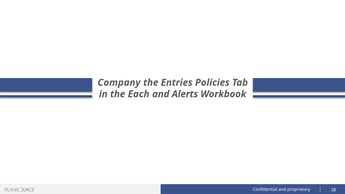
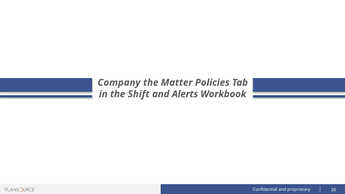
Entries: Entries -> Matter (177, 83)
Each: Each -> Shift (139, 94)
